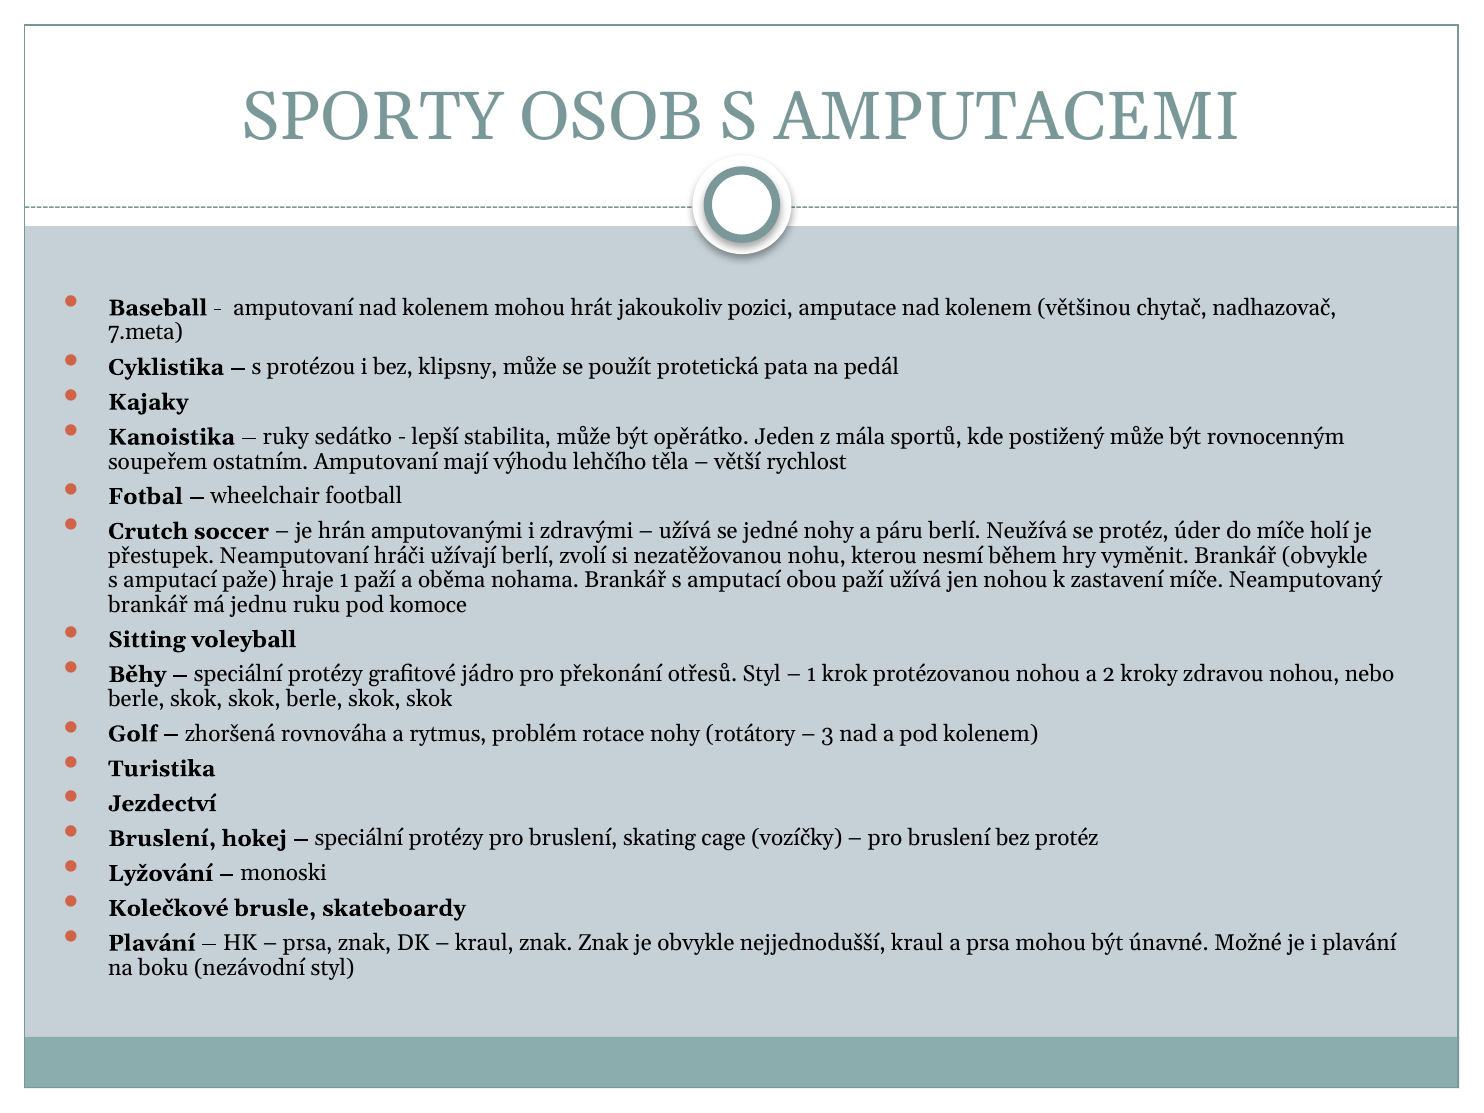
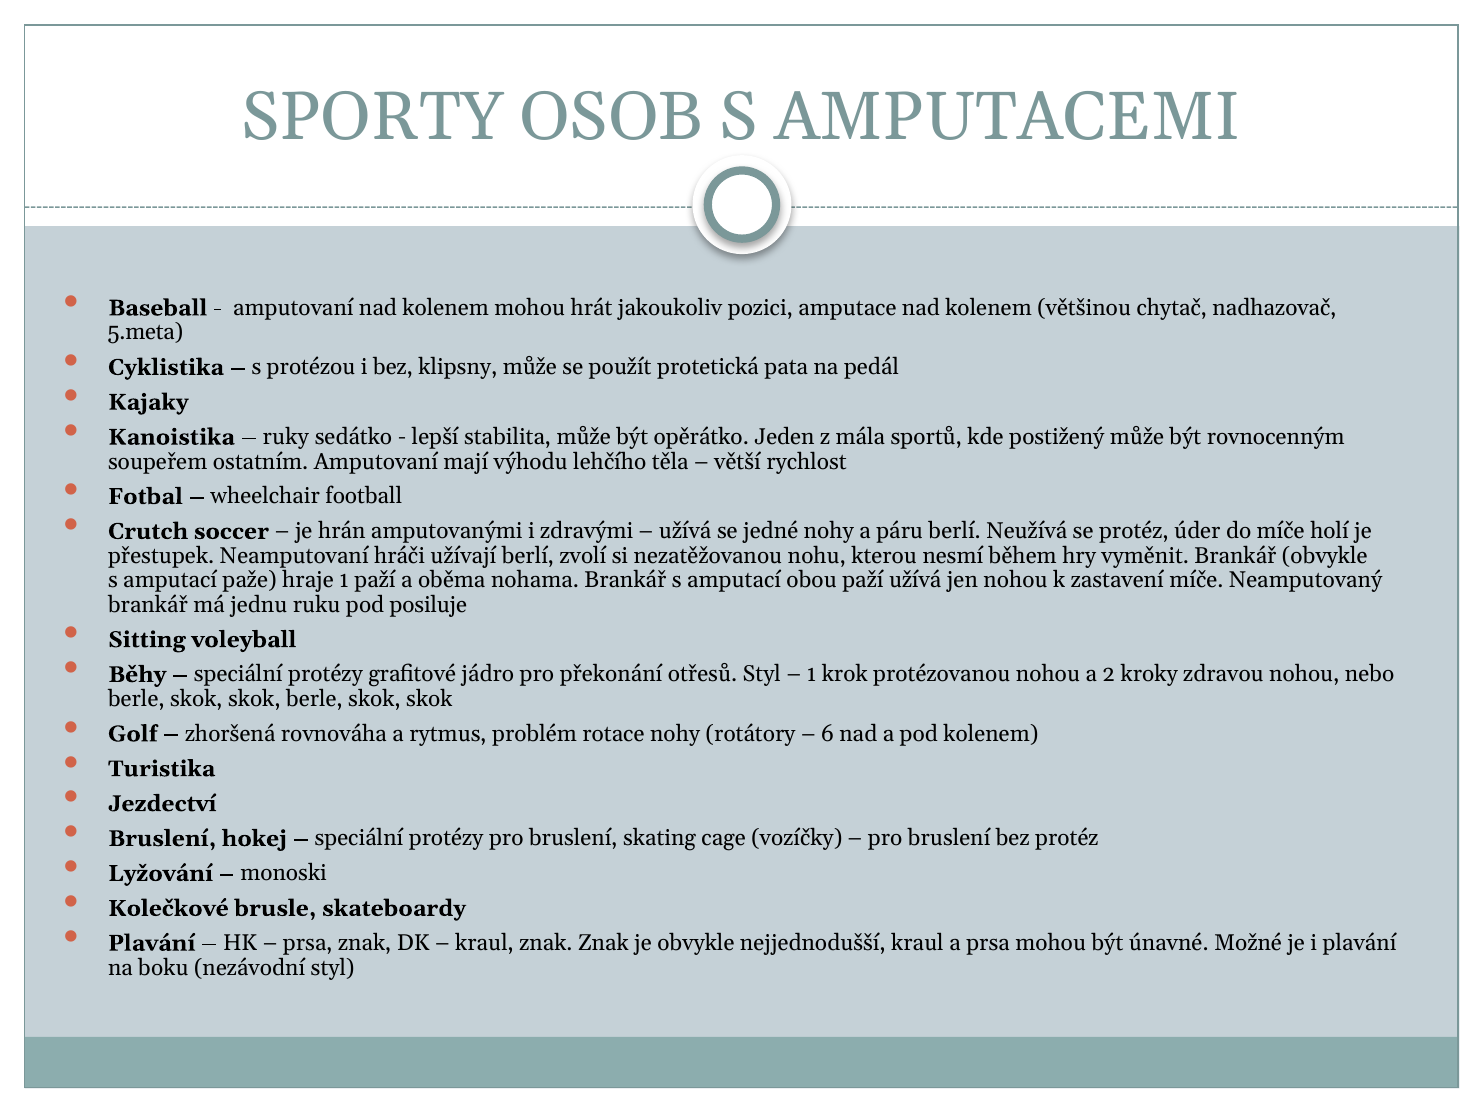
7.meta: 7.meta -> 5.meta (145, 332)
komoce: komoce -> posiluje (428, 605)
3: 3 -> 6 (827, 734)
